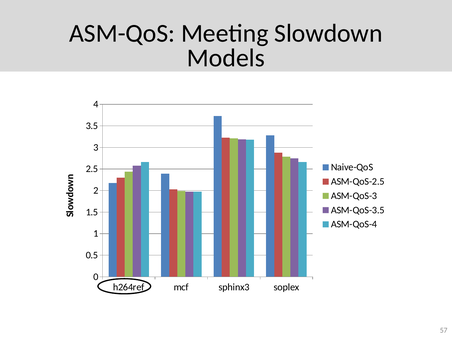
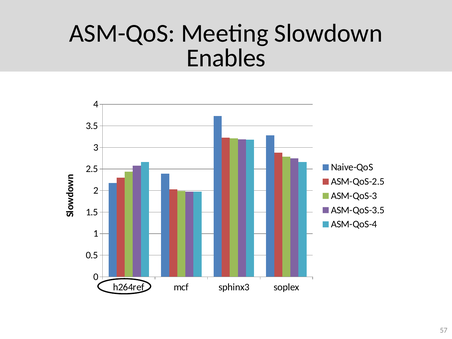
Models: Models -> Enables (226, 58)
